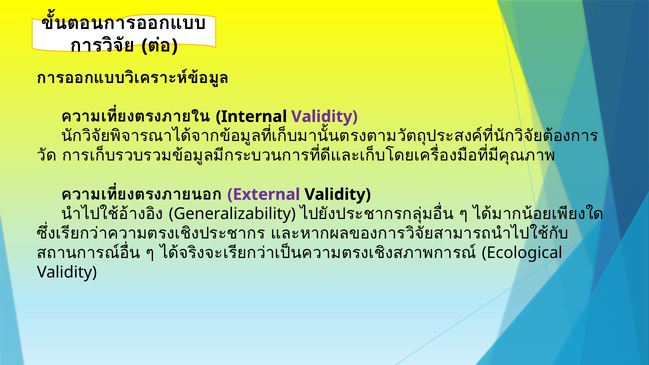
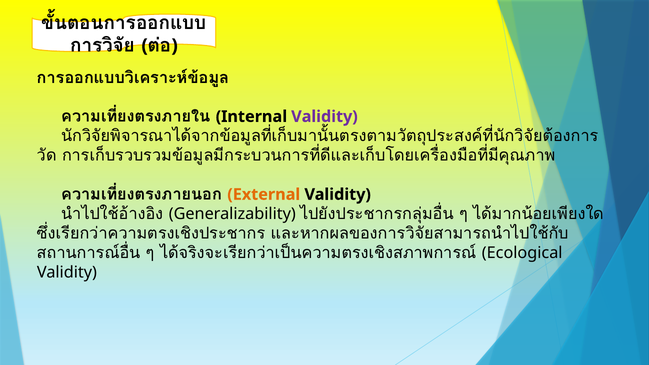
External colour: purple -> orange (264, 194)
